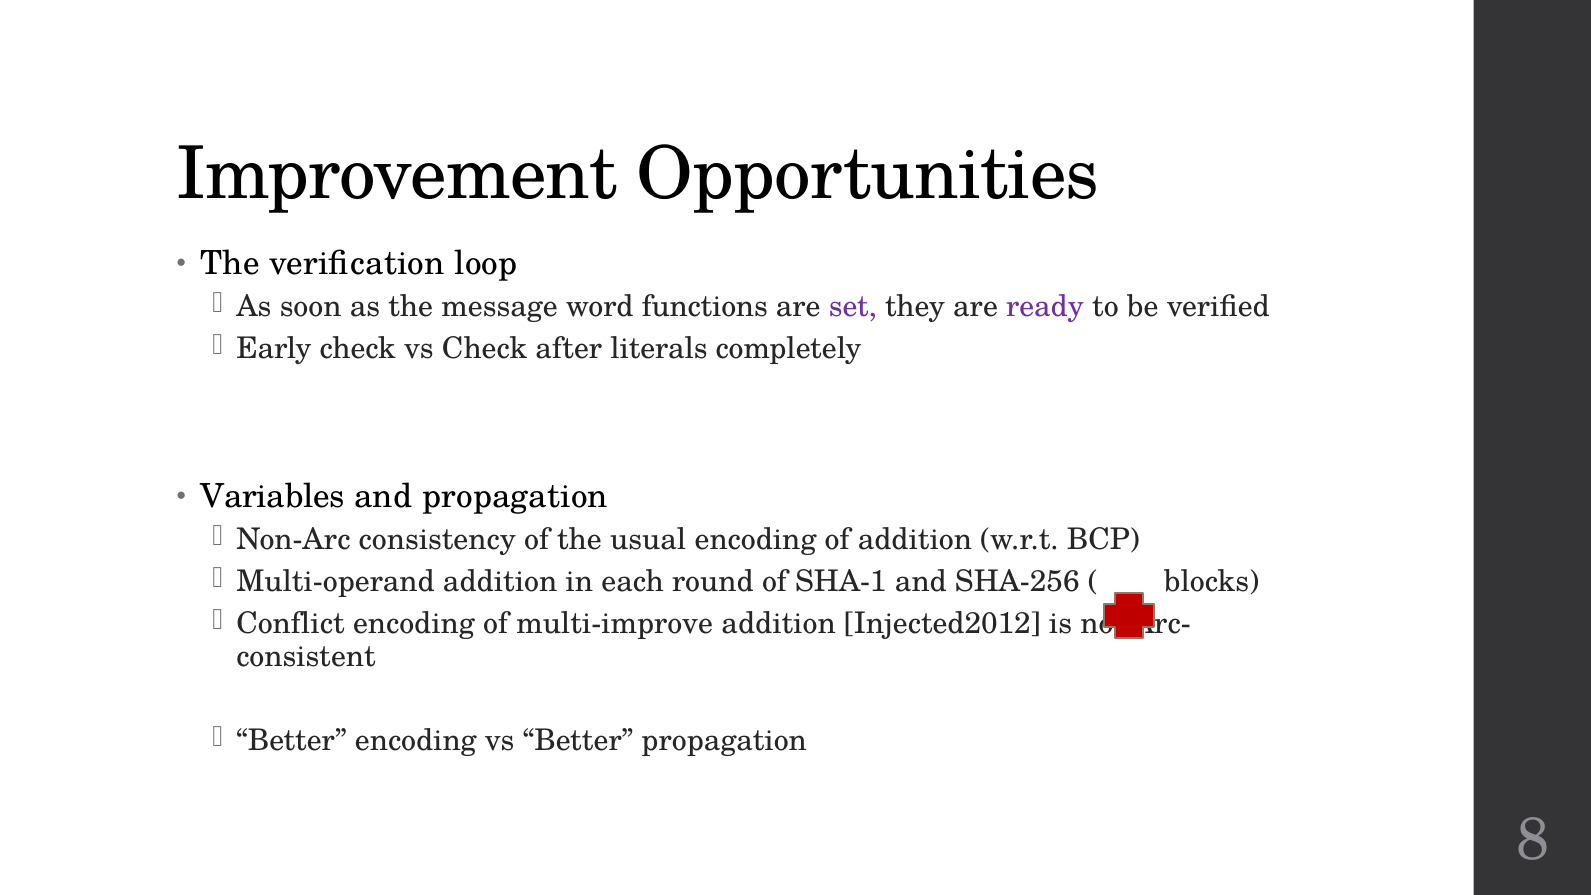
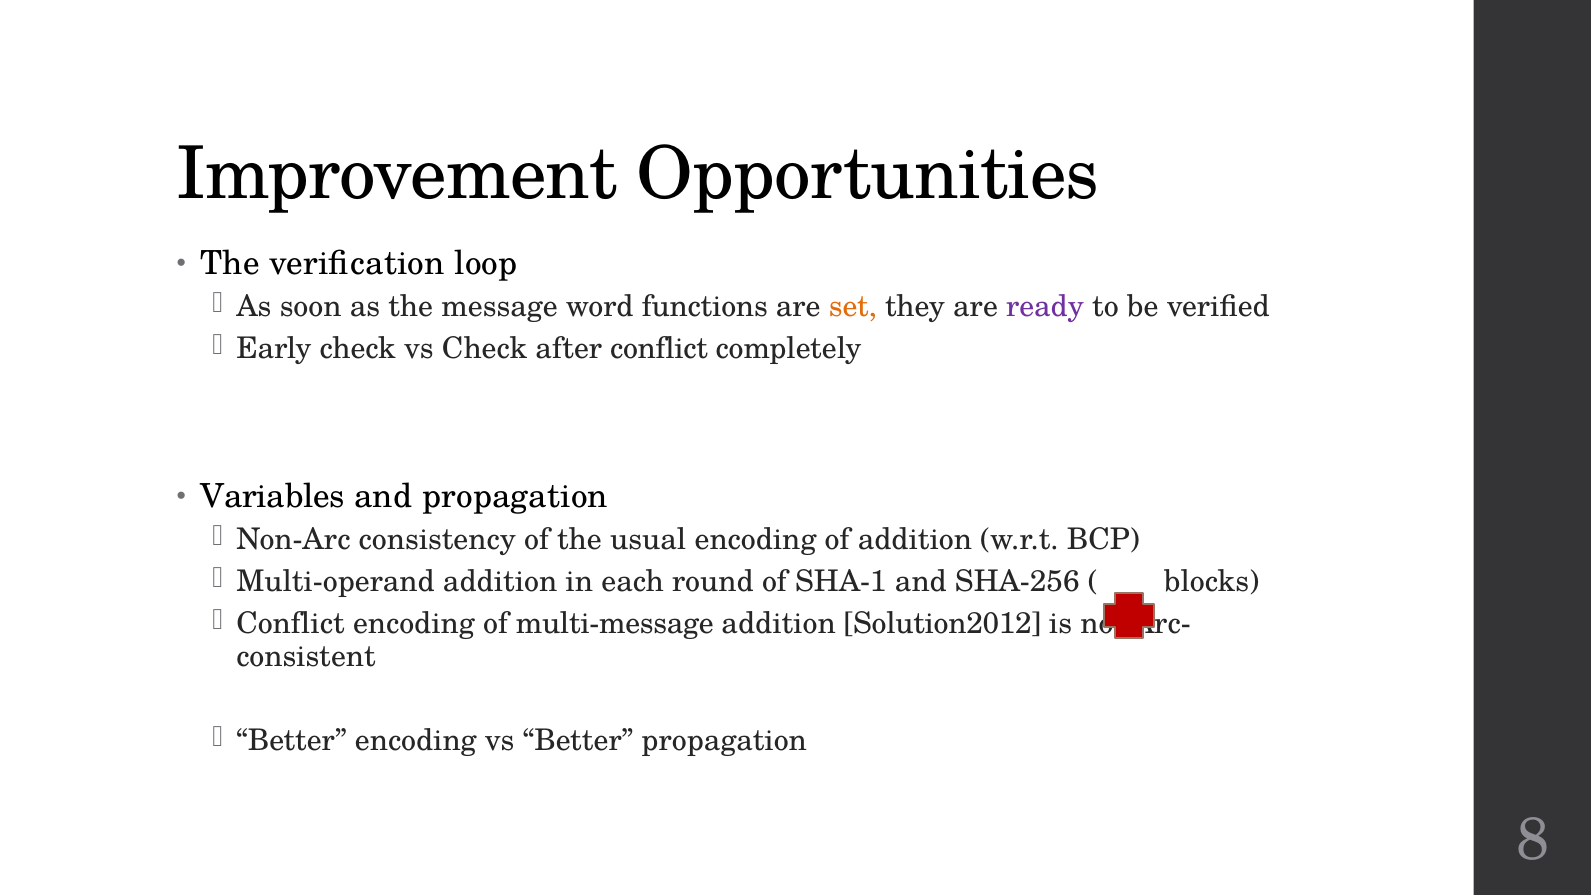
set colour: purple -> orange (853, 307)
after literals: literals -> conflict (659, 349)
multi-improve: multi-improve -> multi-message (615, 624)
Injected2012: Injected2012 -> Solution2012 (942, 624)
